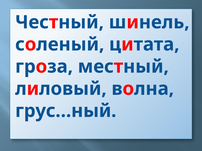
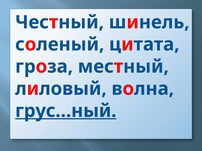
грус…ный underline: none -> present (66, 111)
